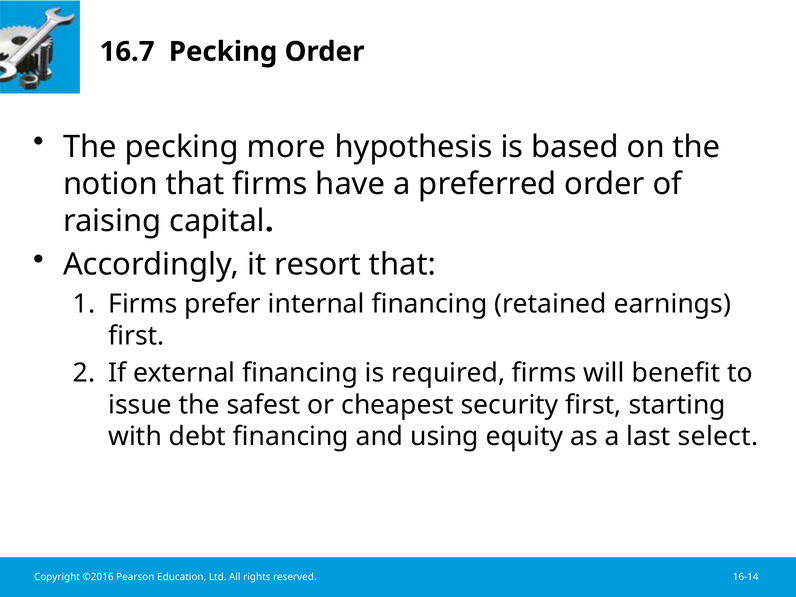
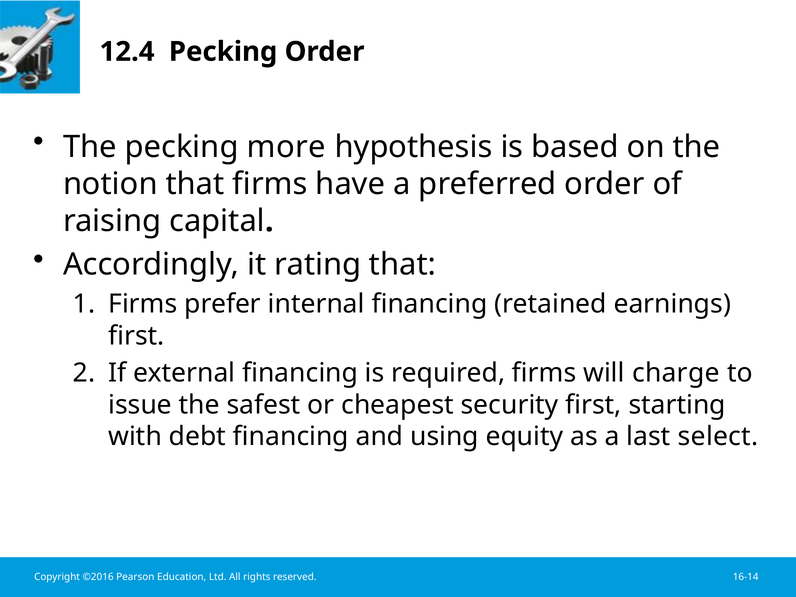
16.7: 16.7 -> 12.4 (127, 52)
resort: resort -> rating (318, 264)
benefit: benefit -> charge (676, 373)
